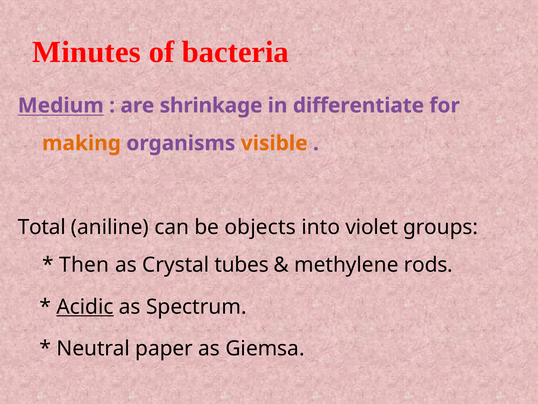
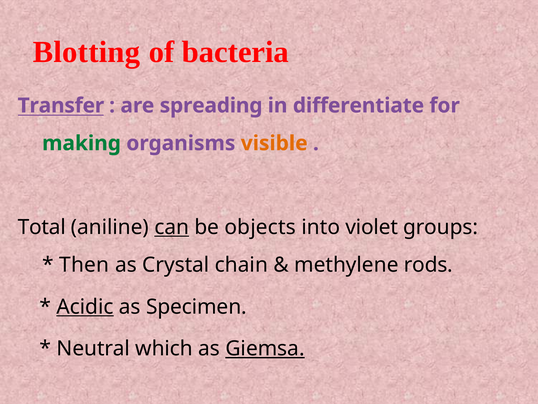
Minutes: Minutes -> Blotting (86, 52)
Medium: Medium -> Transfer (61, 105)
shrinkage: shrinkage -> spreading (211, 105)
making colour: orange -> green (82, 143)
can underline: none -> present (172, 227)
tubes: tubes -> chain (241, 265)
Spectrum: Spectrum -> Specimen (196, 306)
paper: paper -> which (164, 348)
Giemsa underline: none -> present (265, 348)
